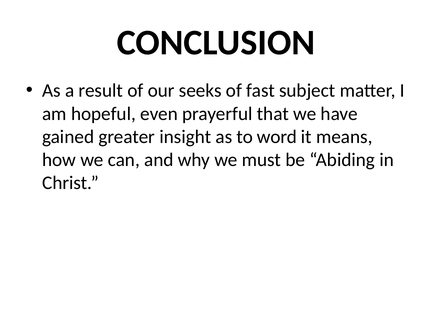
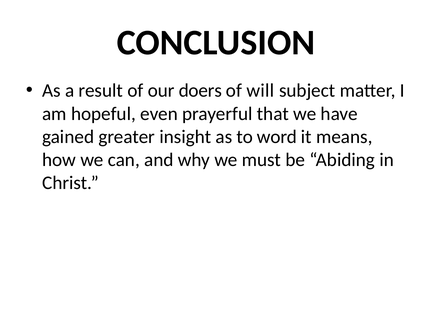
seeks: seeks -> doers (200, 91)
fast: fast -> will (260, 91)
